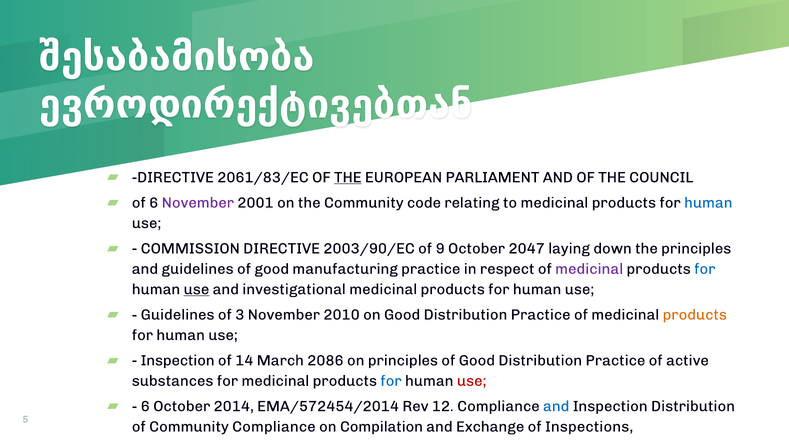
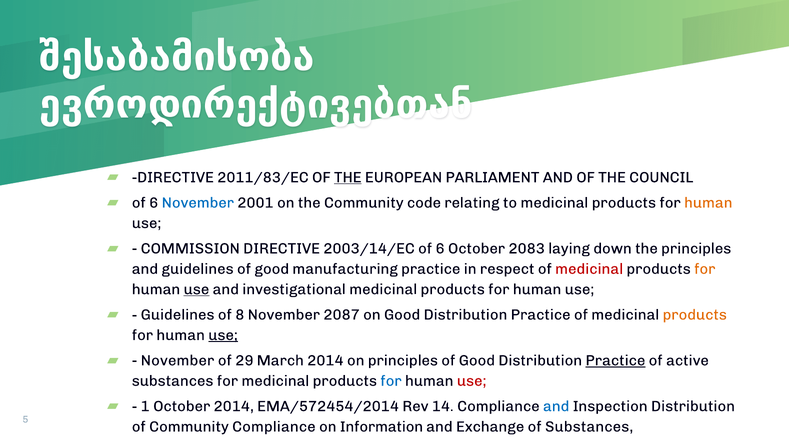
2061/83/EC: 2061/83/EC -> 2011/83/EC (263, 177)
November colour: purple -> blue (198, 203)
human colour: blue -> orange (708, 203)
2003/90/EC: 2003/90/EC -> 2003/14/EC (369, 248)
9: 9 -> 6 (440, 248)
2047: 2047 -> 2083 (527, 248)
medicinal colour: purple -> red (589, 269)
for colour: blue -> orange (705, 269)
3: 3 -> 8 (240, 315)
2010: 2010 -> 2087 (342, 315)
use underline: none -> present (223, 335)
Inspection: Inspection -> November (178, 360)
14: 14 -> 29 (244, 360)
March 2086: 2086 -> 2014 (325, 360)
Practice underline: none -> present (615, 360)
6: 6 -> 1 (145, 406)
12: 12 -> 14 (443, 406)
Compilation: Compilation -> Information (381, 426)
of Inspections: Inspections -> Substances (589, 426)
